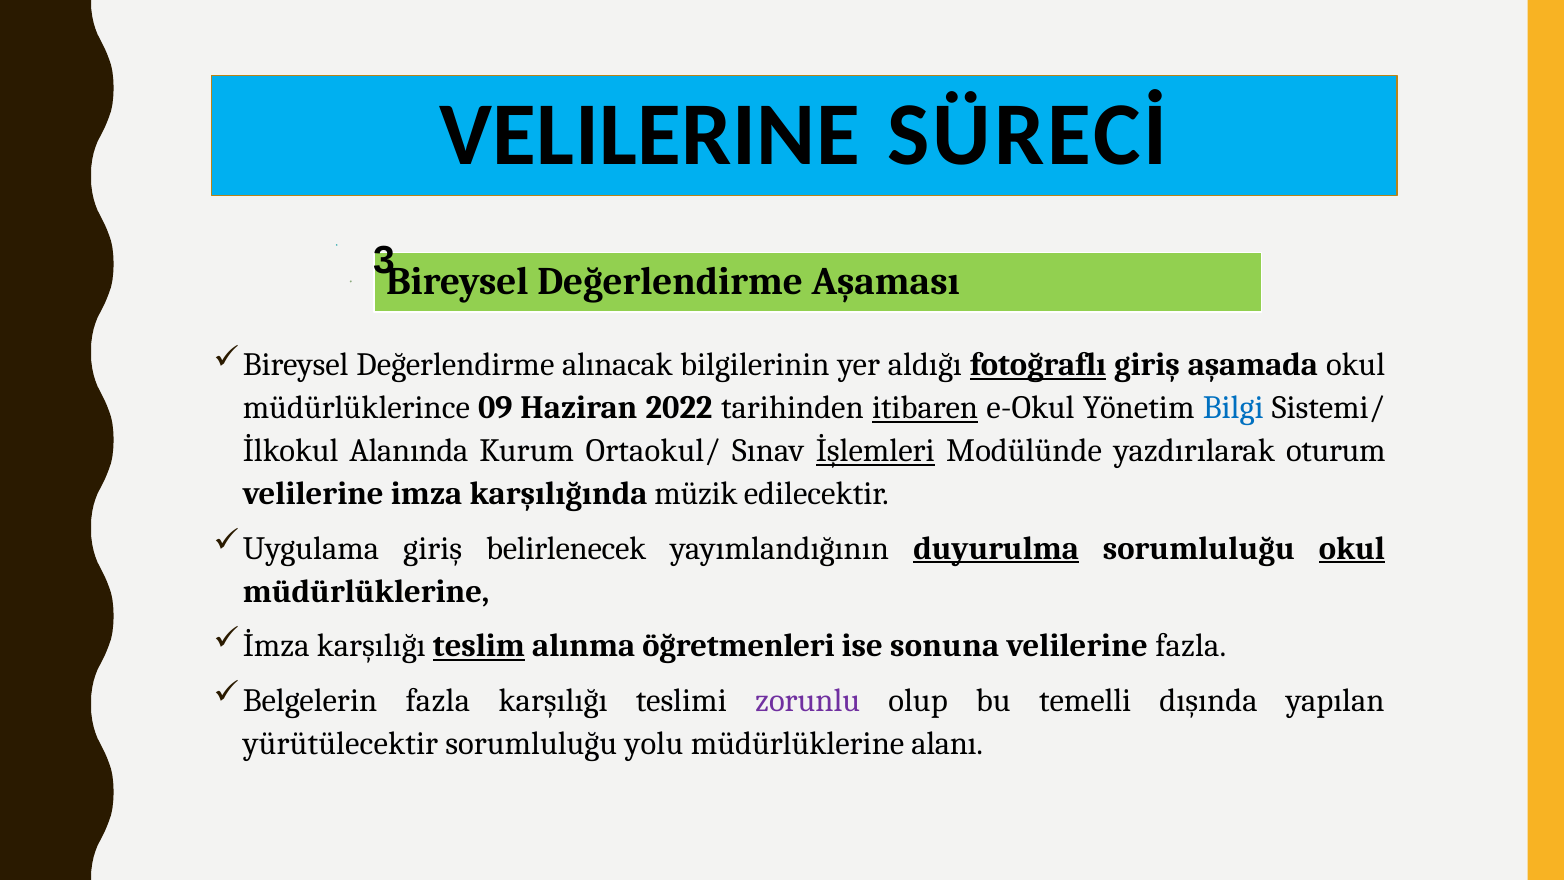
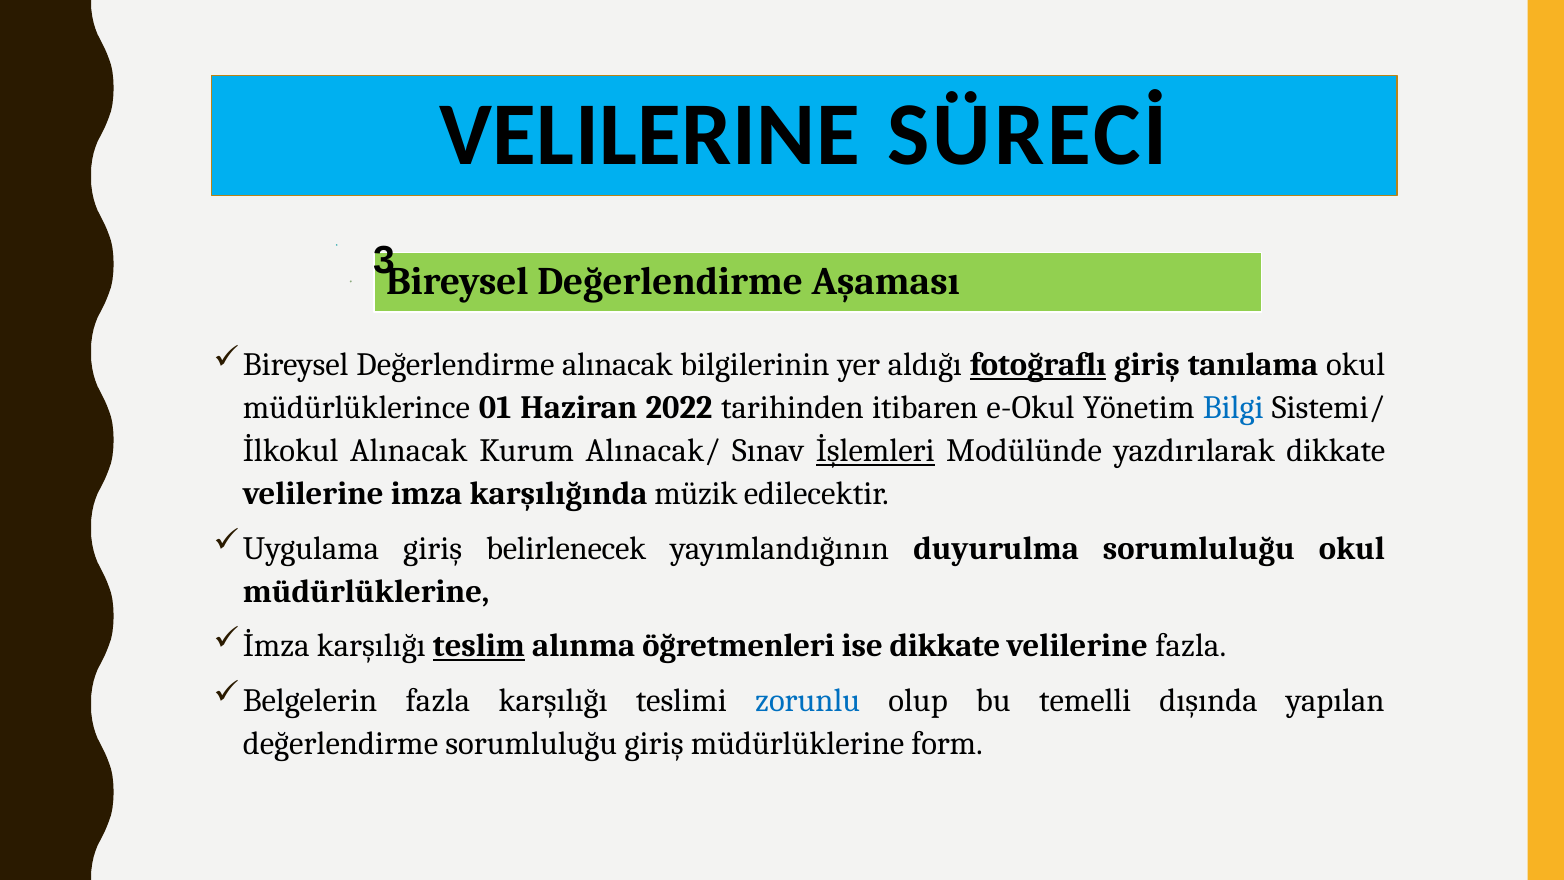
aşamada: aşamada -> tanılama (1253, 365)
09: 09 -> 01 (495, 408)
itibaren underline: present -> none (925, 408)
İlkokul Alanında: Alanında -> Alınacak (409, 451)
Ortaokul/: Ortaokul/ -> Alınacak/ (653, 451)
yazdırılarak oturum: oturum -> dikkate (1336, 451)
duyurulma underline: present -> none (996, 548)
okul underline: present -> none (1352, 548)
ise sonuna: sonuna -> dikkate (945, 646)
zorunlu colour: purple -> blue (808, 700)
yürütülecektir: yürütülecektir -> değerlendirme (340, 743)
sorumluluğu yolu: yolu -> giriş (654, 743)
alanı: alanı -> form (947, 743)
